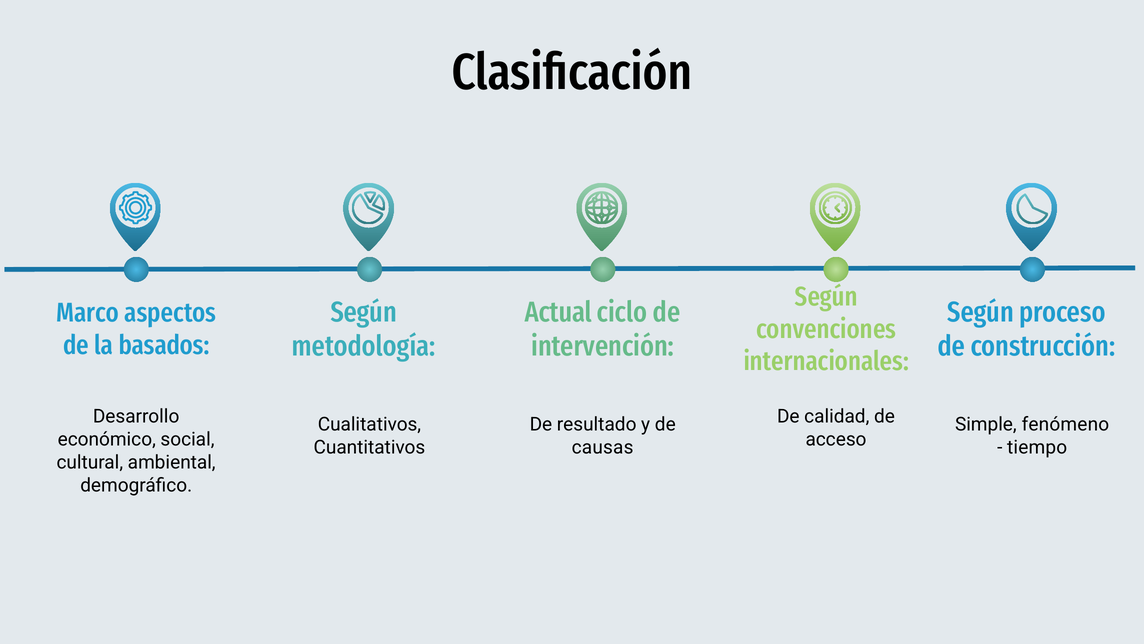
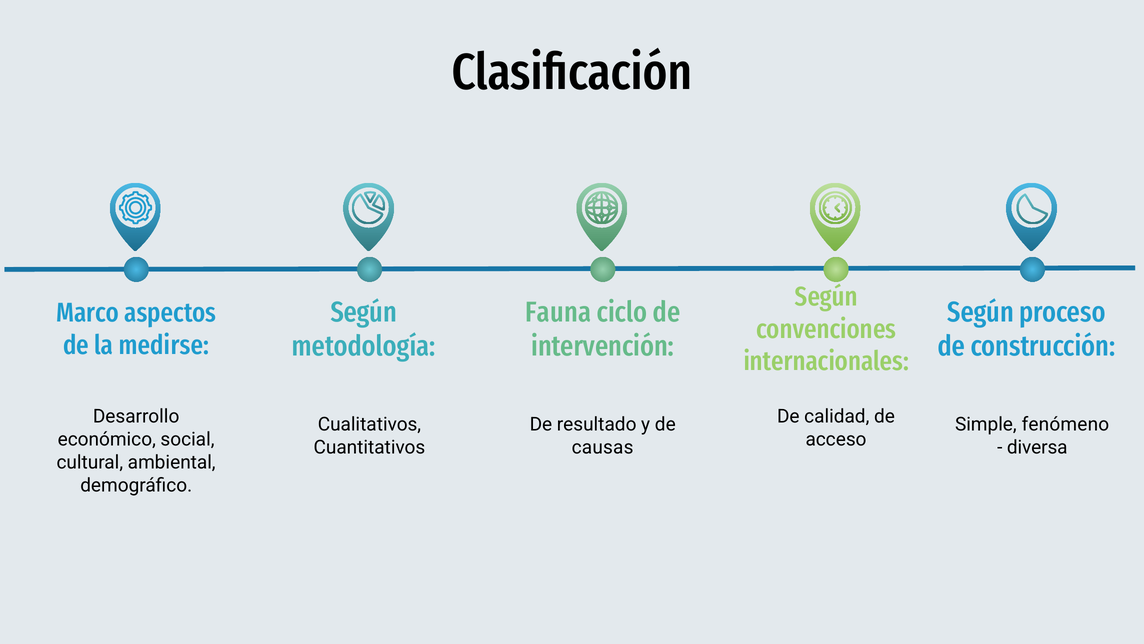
Actual: Actual -> Fauna (558, 312)
basados: basados -> medirse (164, 345)
tiempo: tiempo -> diversa (1037, 447)
